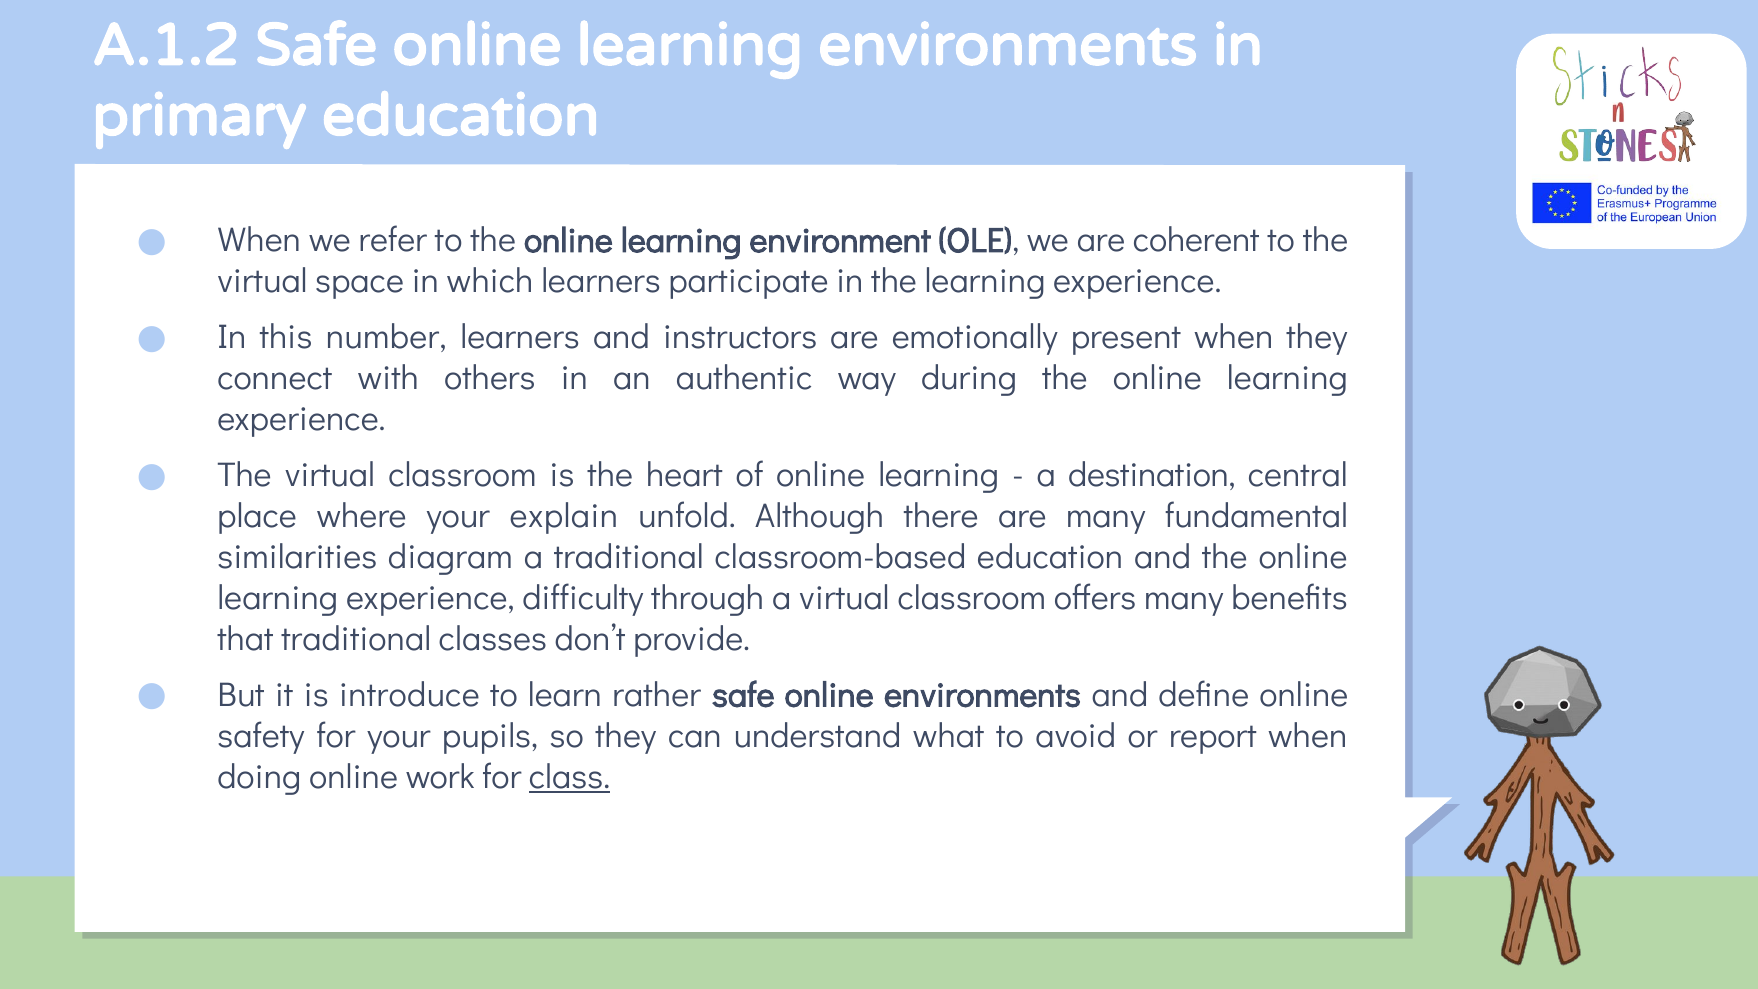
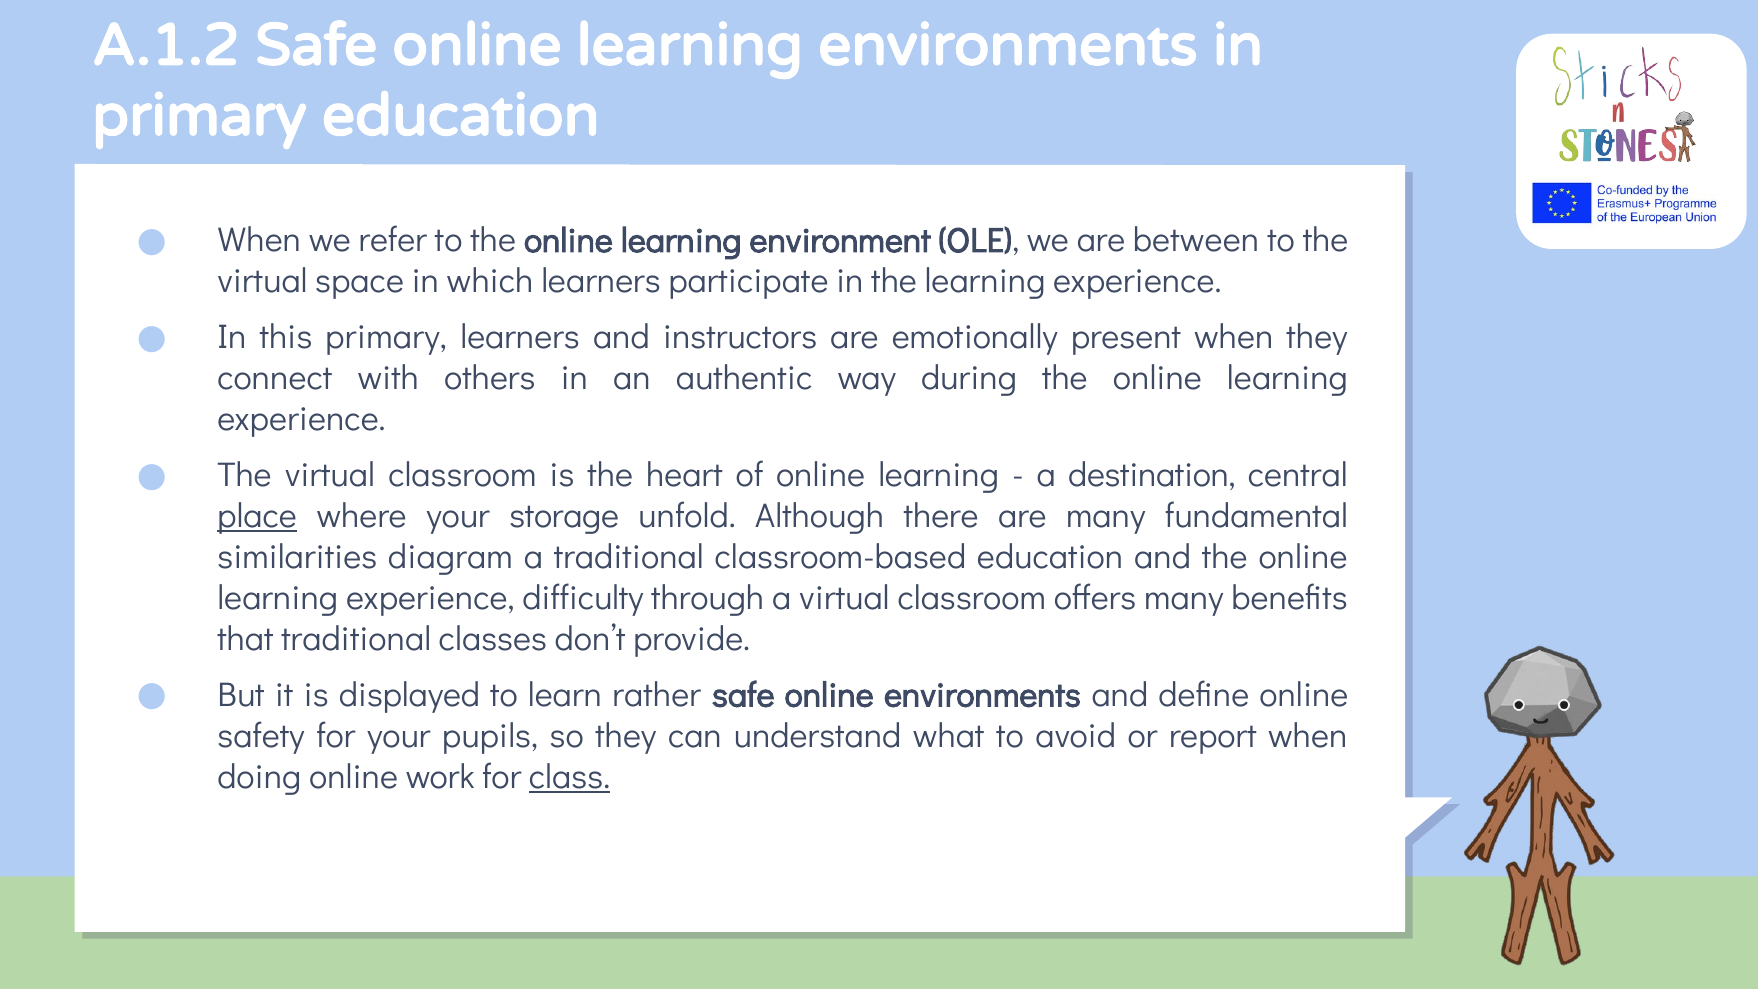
coherent: coherent -> between (1196, 241)
this number: number -> primary (386, 337)
place underline: none -> present (257, 516)
explain: explain -> storage (564, 516)
introduce: introduce -> displayed (409, 695)
